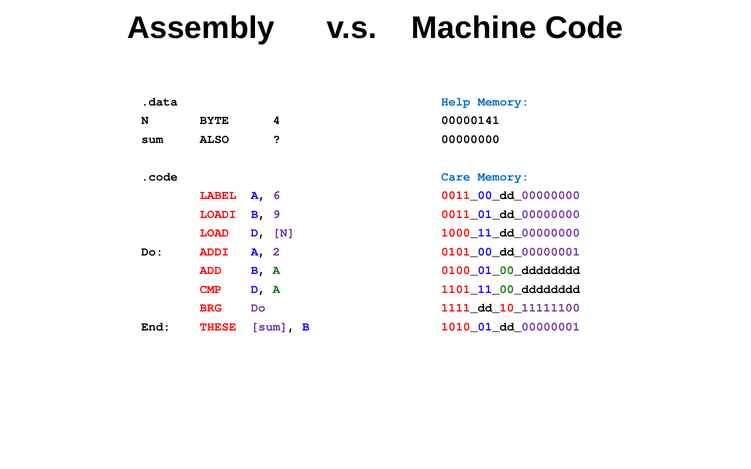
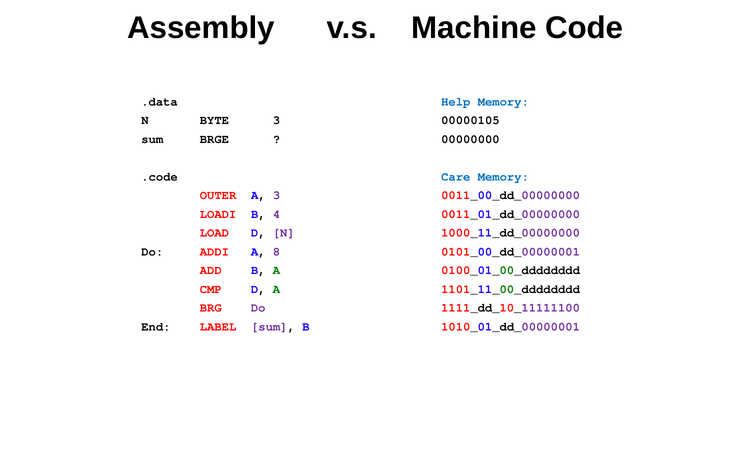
BYTE 4: 4 -> 3 (277, 121)
00000141: 00000141 -> 00000105 (470, 121)
ALSO: ALSO -> BRGE (214, 139)
LABEL: LABEL -> OUTER (218, 196)
A 6: 6 -> 3 (277, 196)
9: 9 -> 4 (277, 214)
2: 2 -> 8 (276, 252)
THESE: THESE -> LABEL (218, 327)
